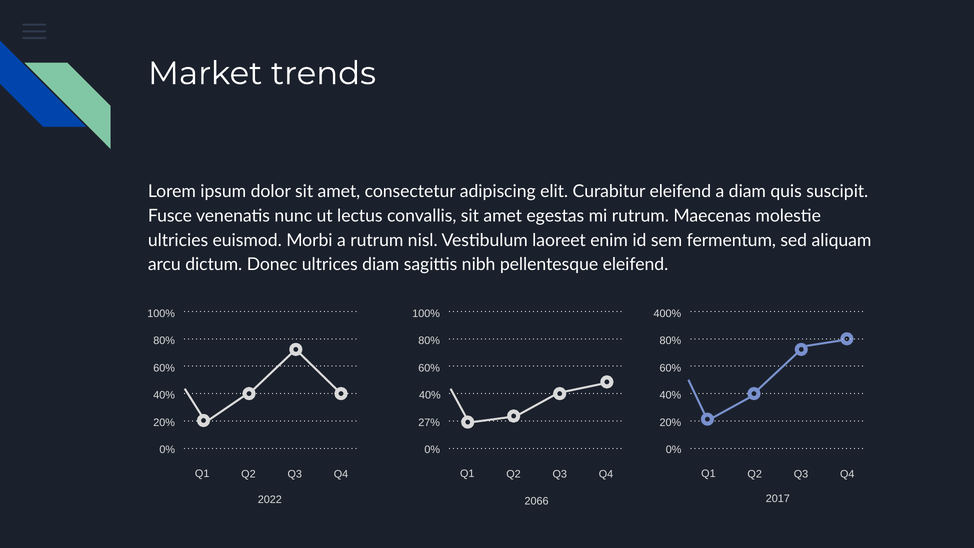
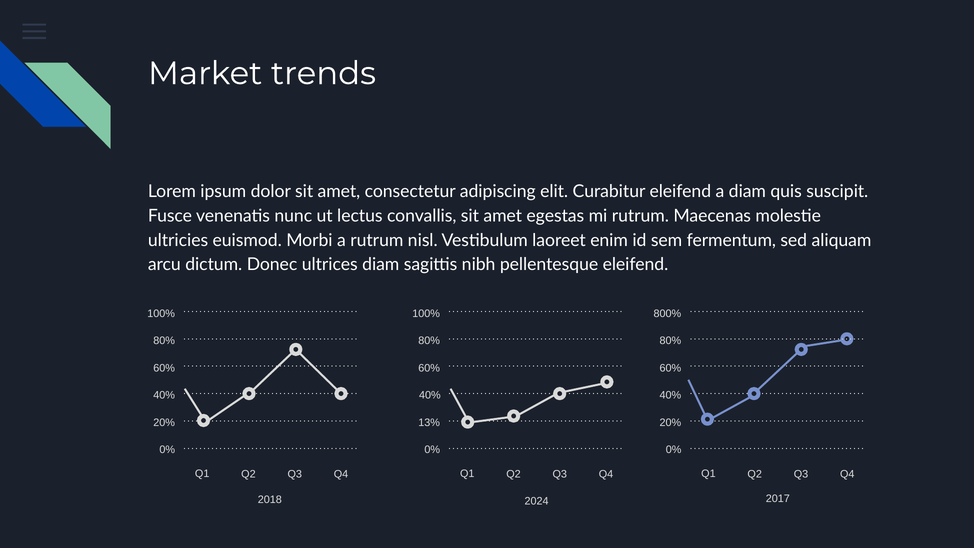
400%: 400% -> 800% (667, 314)
27%: 27% -> 13% (429, 423)
2022: 2022 -> 2018 (270, 499)
2066: 2066 -> 2024 (537, 501)
